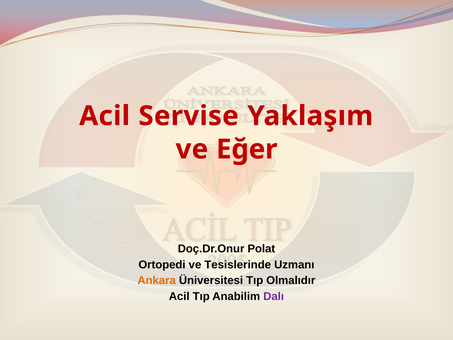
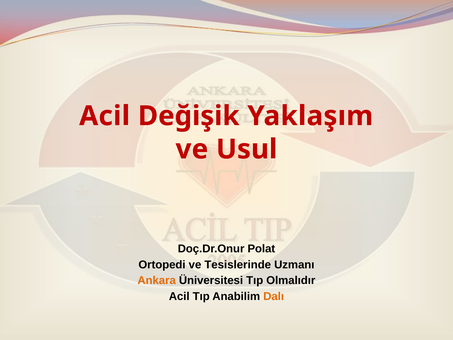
Servise: Servise -> Değişik (189, 116)
Eğer: Eğer -> Usul (247, 149)
Dalı colour: purple -> orange (274, 296)
